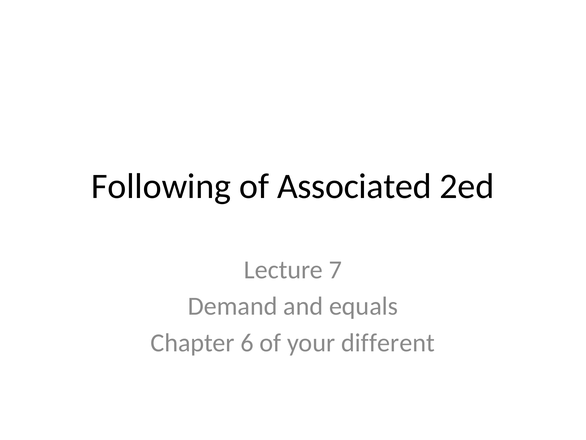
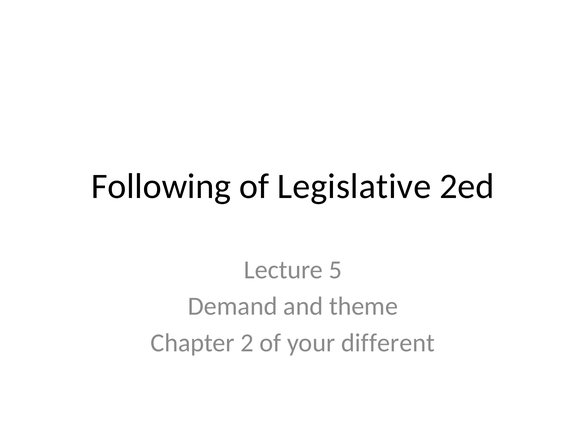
Associated: Associated -> Legislative (354, 186)
7: 7 -> 5 (335, 269)
equals: equals -> theme (364, 306)
6: 6 -> 2 (247, 342)
